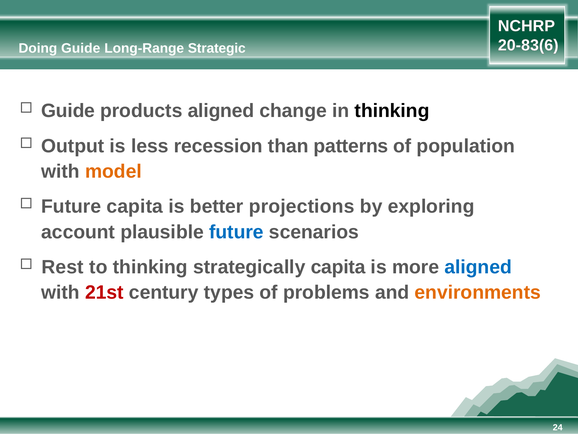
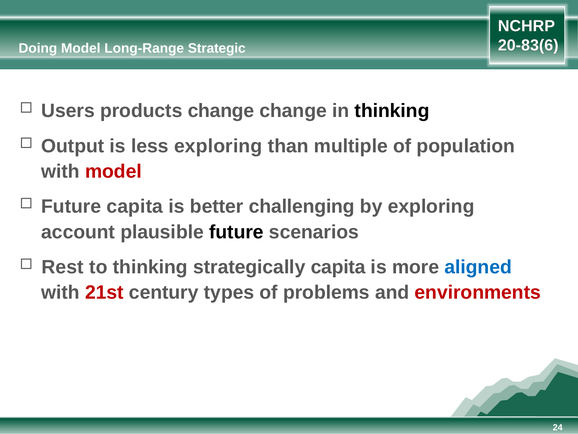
Doing Guide: Guide -> Model (81, 48)
Guide: Guide -> Users (68, 111)
products aligned: aligned -> change (221, 111)
less recession: recession -> exploring (218, 146)
patterns: patterns -> multiple (351, 146)
model colour: orange -> red (113, 171)
projections: projections -> challenging (302, 206)
future colour: blue -> black (236, 232)
environments colour: orange -> red (478, 292)
